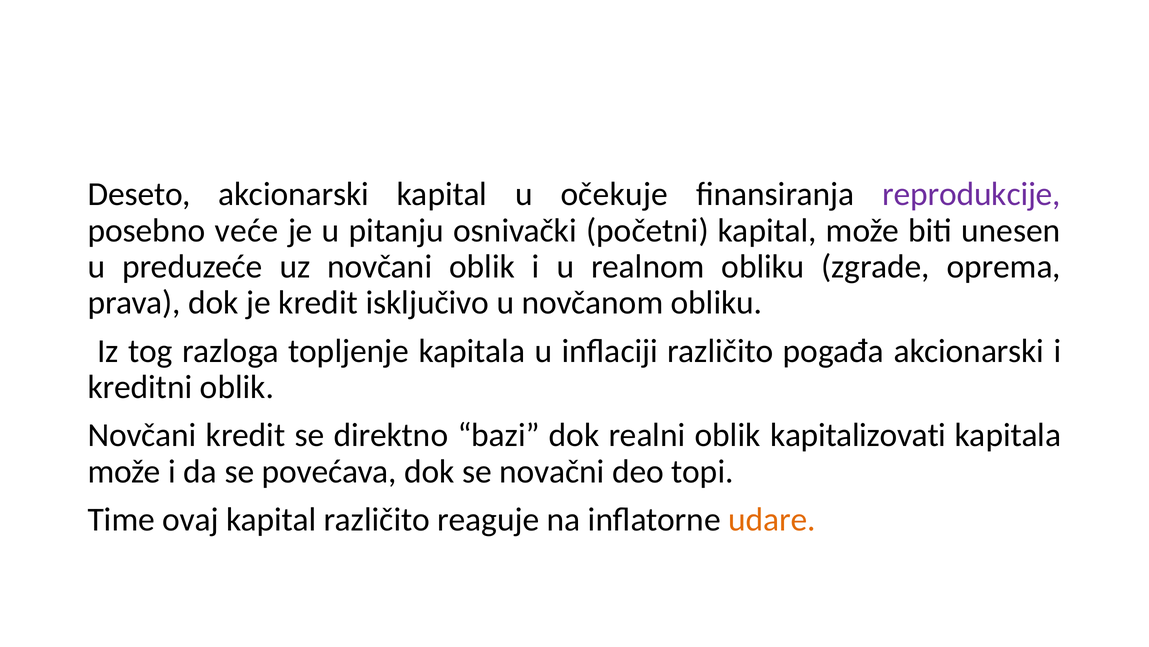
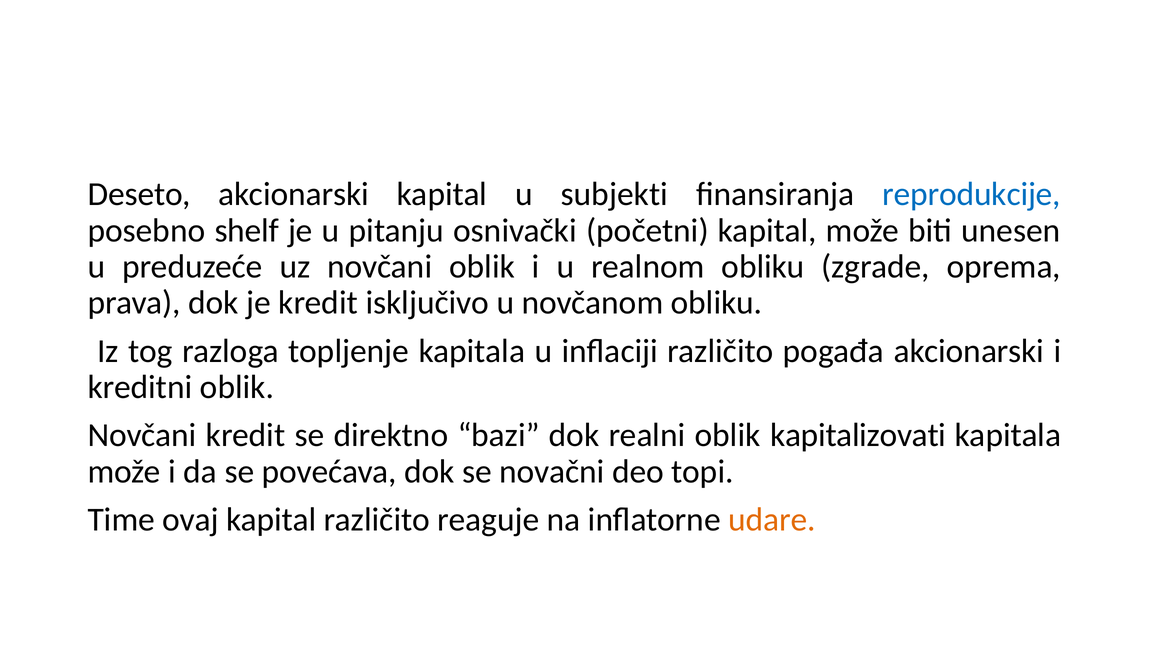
očekuje: očekuje -> subjekti (614, 194)
reprodukcije colour: purple -> blue (971, 194)
veće: veće -> shelf (247, 230)
